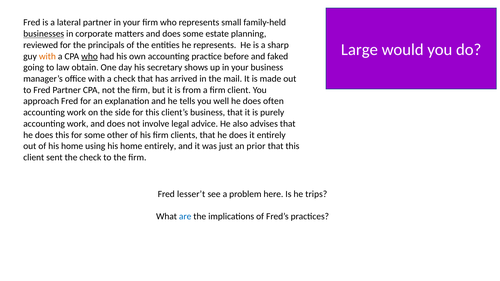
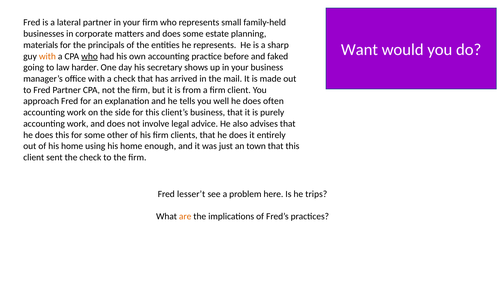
businesses underline: present -> none (44, 34)
reviewed: reviewed -> materials (41, 45)
Large: Large -> Want (359, 50)
obtain: obtain -> harder (85, 68)
home entirely: entirely -> enough (160, 146)
prior: prior -> town (256, 146)
are colour: blue -> orange (185, 217)
